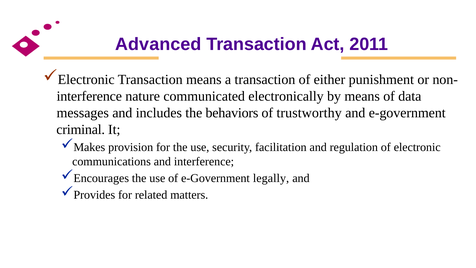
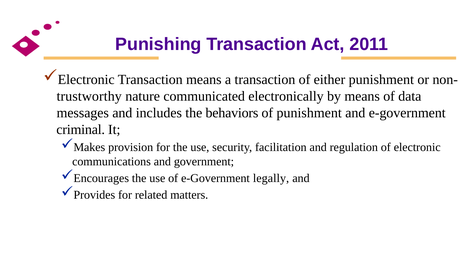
Advanced: Advanced -> Punishing (158, 44)
interference: interference -> trustworthy (89, 96)
of trustworthy: trustworthy -> punishment (309, 113)
and interference: interference -> government (204, 161)
